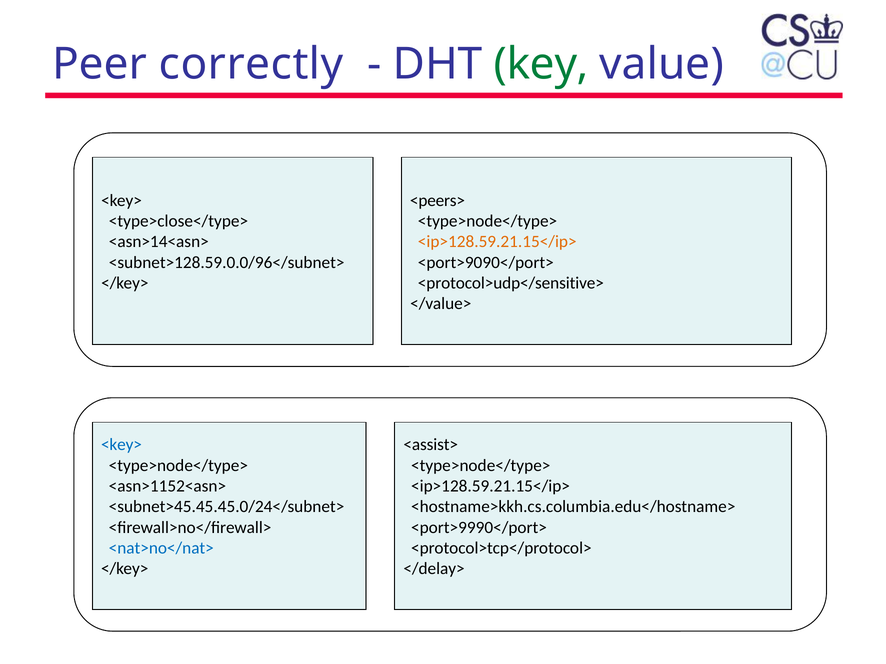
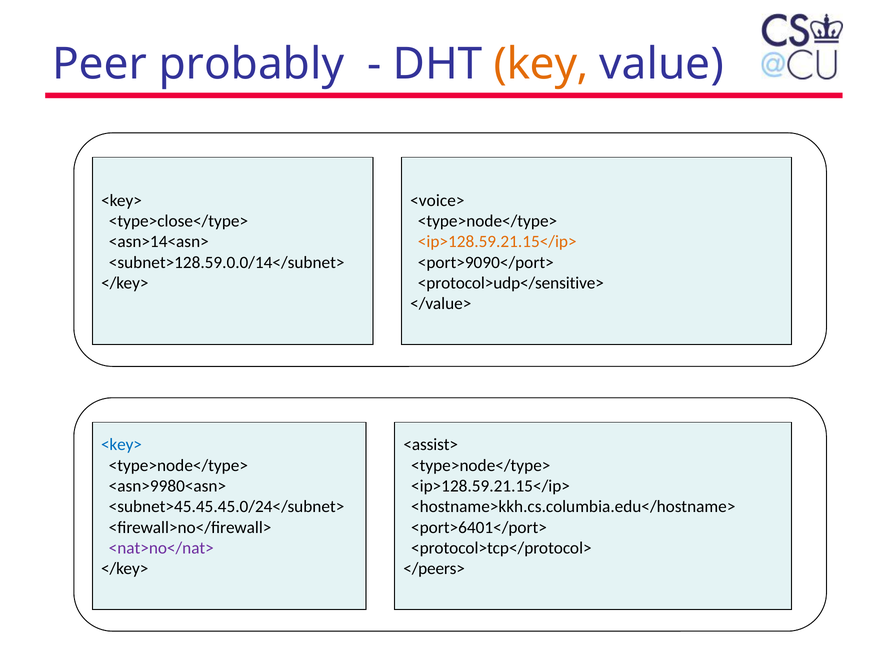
correctly: correctly -> probably (251, 64)
key colour: green -> orange (541, 64)
<peers>: <peers> -> <voice> (437, 201)
<subnet>128.59.0.0/96</subnet>: <subnet>128.59.0.0/96</subnet> -> <subnet>128.59.0.0/14</subnet> (227, 263)
<asn>1152<asn>: <asn>1152<asn> -> <asn>9980<asn> (167, 486)
<port>9990</port>: <port>9990</port> -> <port>6401</port> (479, 528)
<nat>no</nat> colour: blue -> purple (161, 548)
</delay>: </delay> -> </peers> (434, 569)
